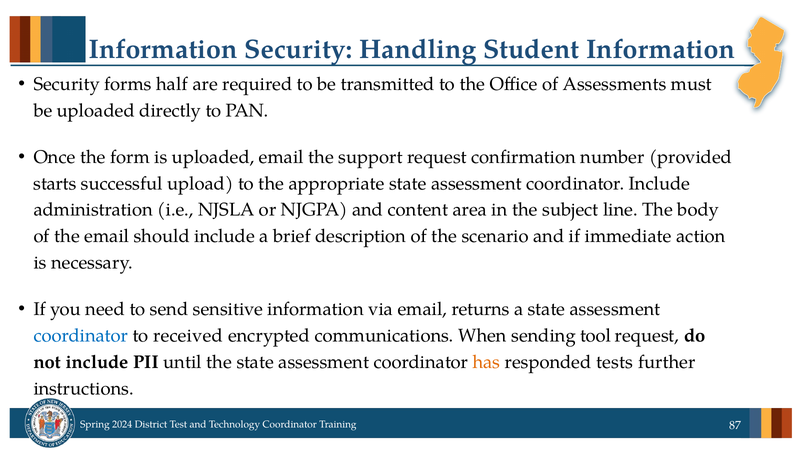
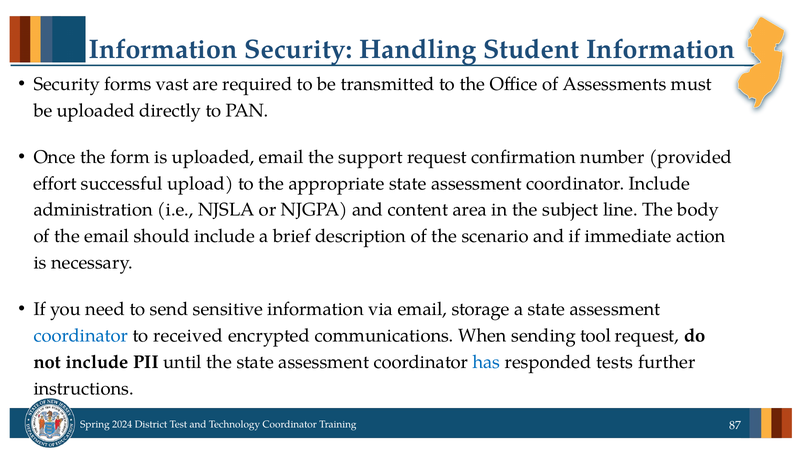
half: half -> vast (172, 84)
starts: starts -> effort (55, 184)
returns: returns -> storage (481, 309)
has colour: orange -> blue (486, 362)
